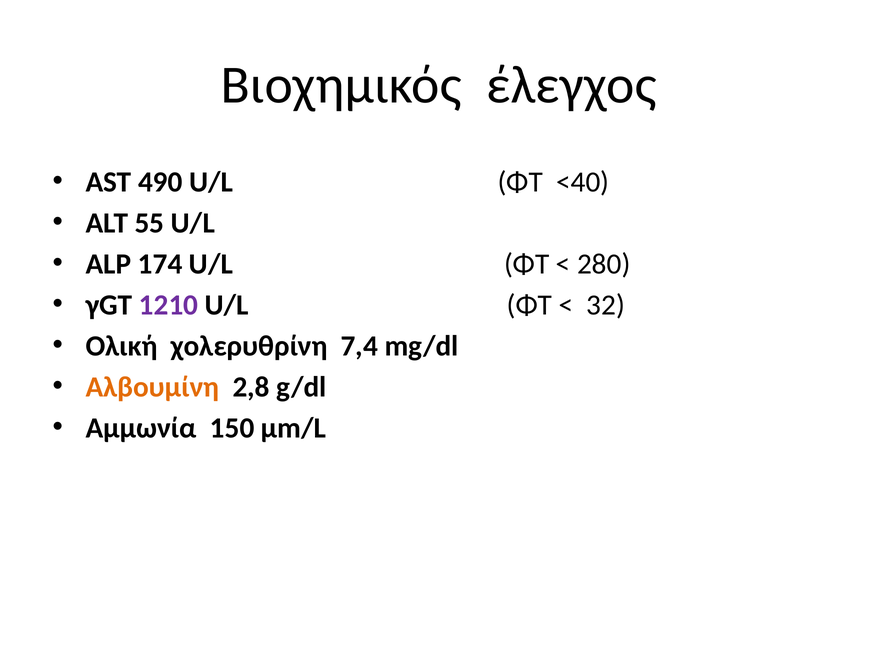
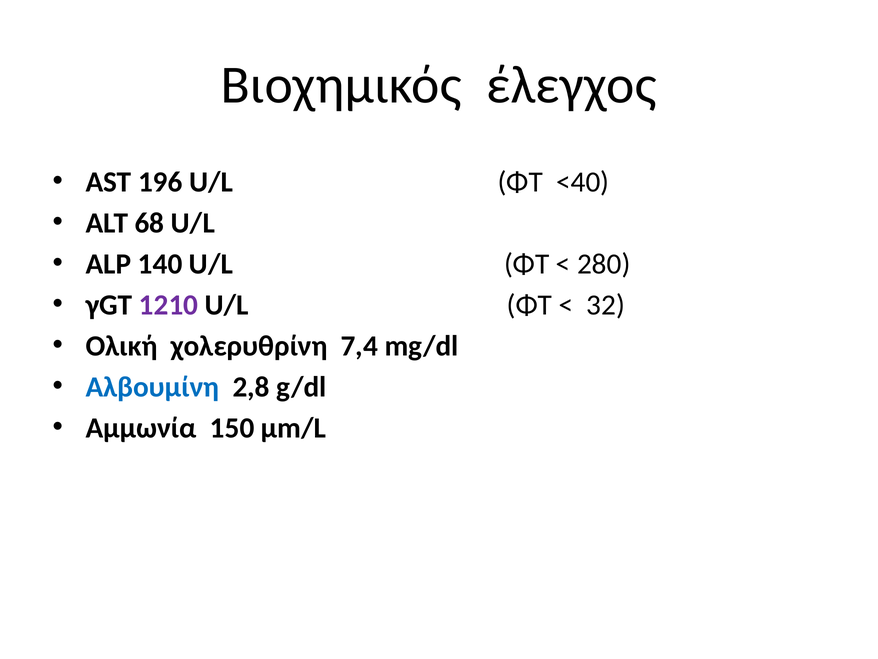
490: 490 -> 196 (160, 182)
55: 55 -> 68 (149, 223)
174: 174 -> 140 (160, 264)
Αλβουμίνη colour: orange -> blue (152, 387)
